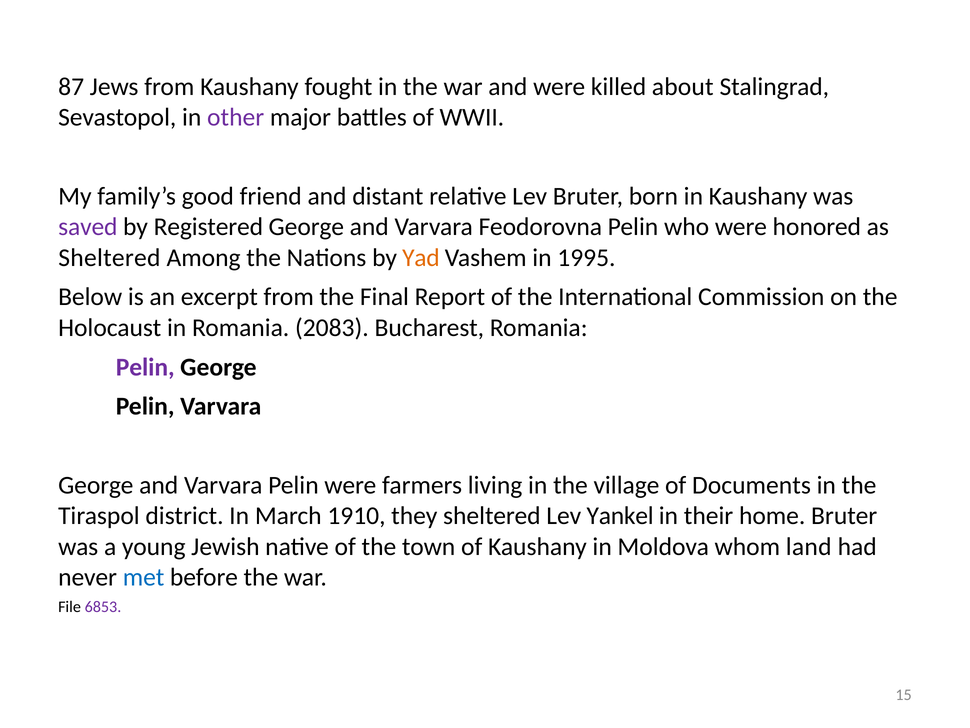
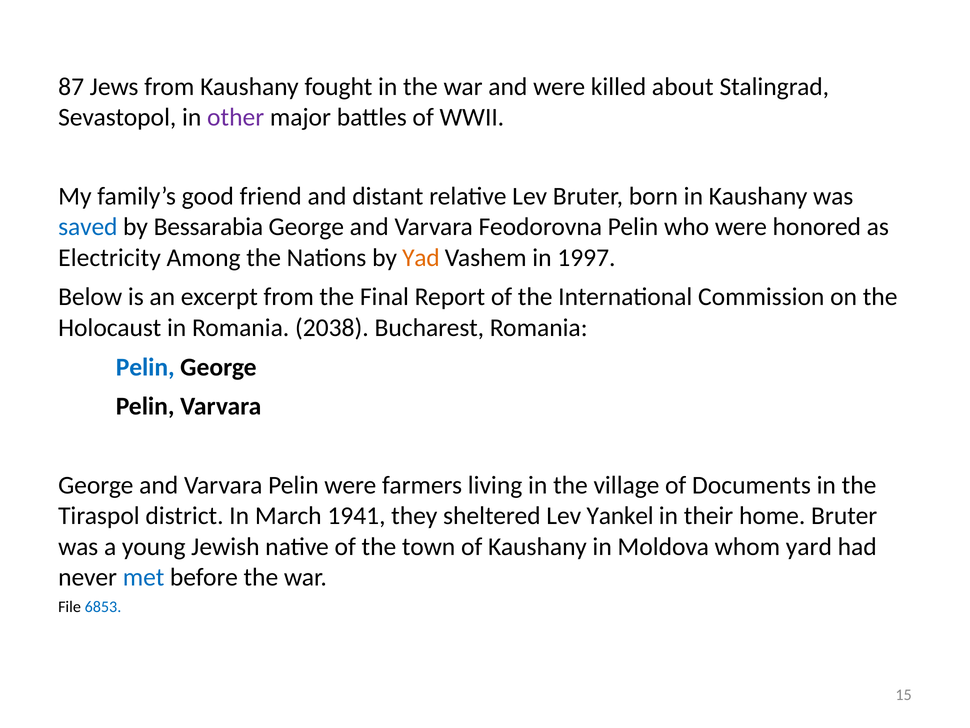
saved colour: purple -> blue (88, 227)
Registered: Registered -> Bessarabia (208, 227)
Sheltered: Sheltered -> Electricity (110, 257)
1995: 1995 -> 1997 (586, 257)
2083: 2083 -> 2038 (332, 327)
Pelin colour: purple -> blue (145, 367)
1910: 1910 -> 1941 (356, 516)
land: land -> yard (809, 546)
6853 colour: purple -> blue (103, 607)
